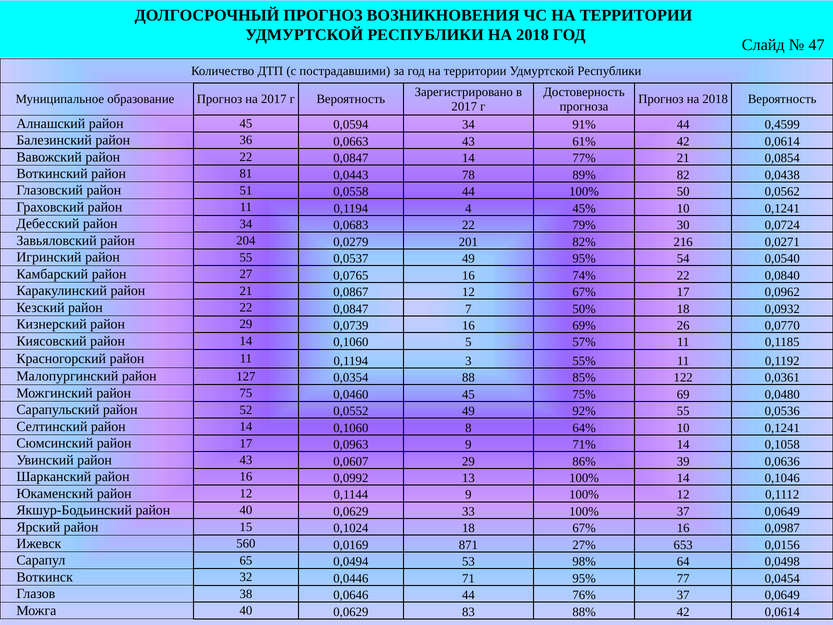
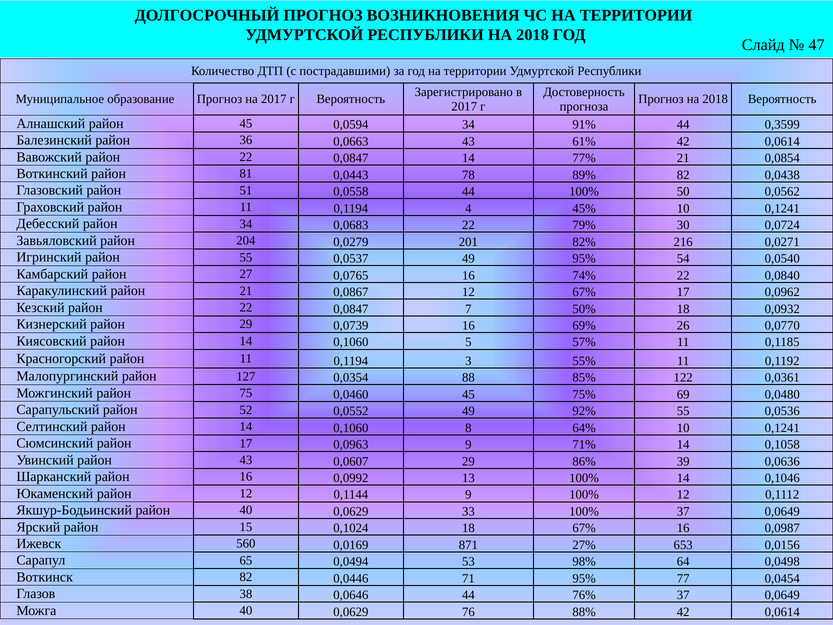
0,4599: 0,4599 -> 0,3599 (782, 125)
Воткинск 32: 32 -> 82 (246, 577)
83: 83 -> 76 (468, 612)
